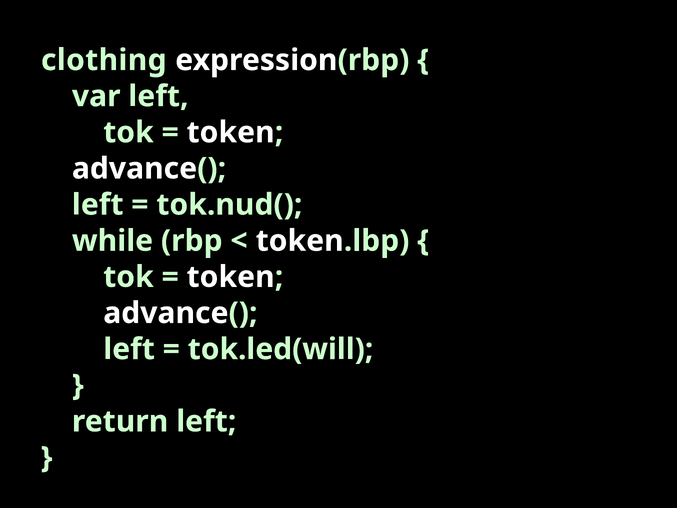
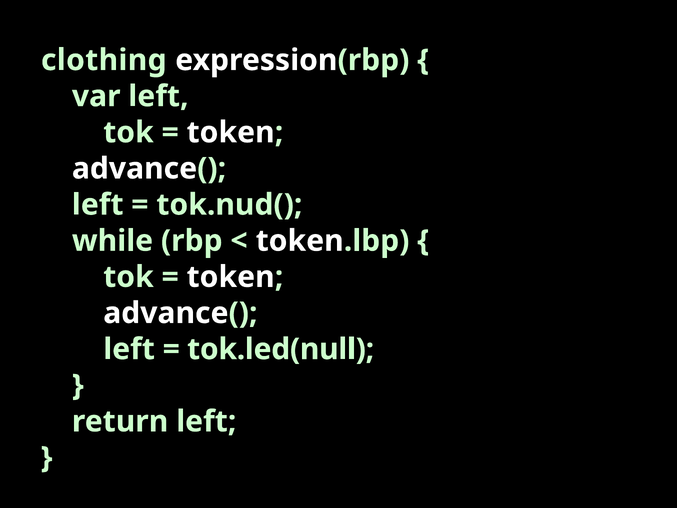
tok.led(will: tok.led(will -> tok.led(null (281, 349)
